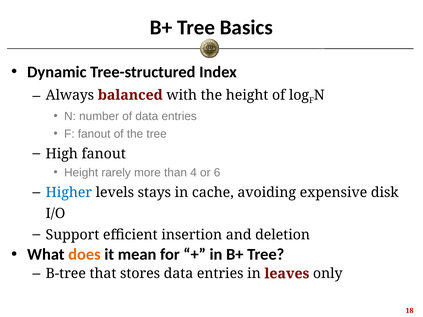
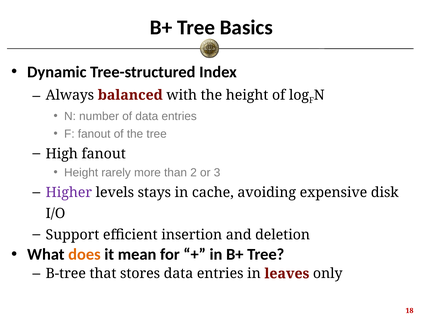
4: 4 -> 2 (194, 173)
6: 6 -> 3 (217, 173)
Higher colour: blue -> purple (69, 193)
